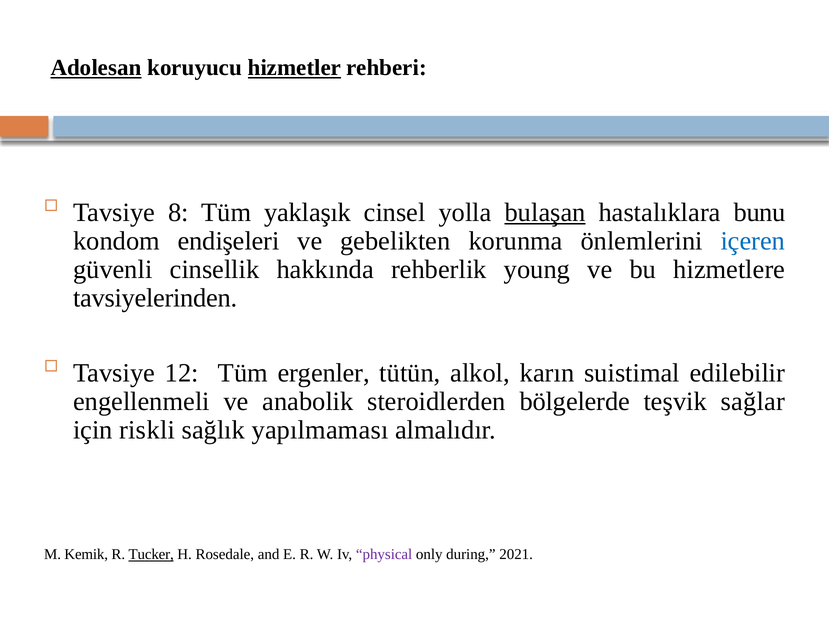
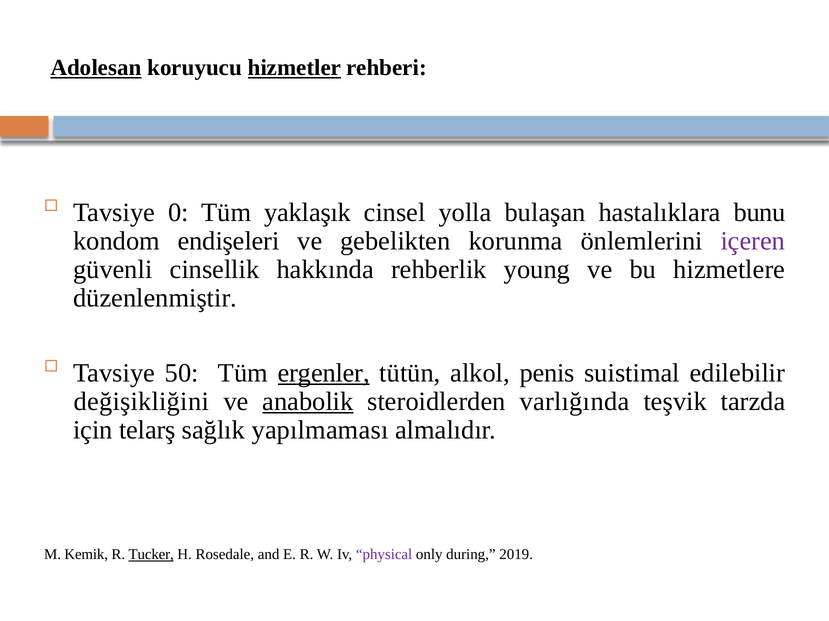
8: 8 -> 0 (178, 213)
bulaşan underline: present -> none (545, 213)
içeren colour: blue -> purple (753, 241)
tavsiyelerinden: tavsiyelerinden -> düzenlenmiştir (155, 299)
12: 12 -> 50 (182, 373)
ergenler underline: none -> present (324, 373)
karın: karın -> penis (547, 373)
engellenmeli: engellenmeli -> değişikliğini (141, 402)
anabolik underline: none -> present (308, 402)
bölgelerde: bölgelerde -> varlığında (575, 402)
sağlar: sağlar -> tarzda (753, 402)
riskli: riskli -> telarş (147, 431)
2021: 2021 -> 2019 (516, 555)
